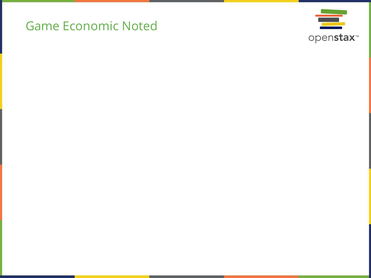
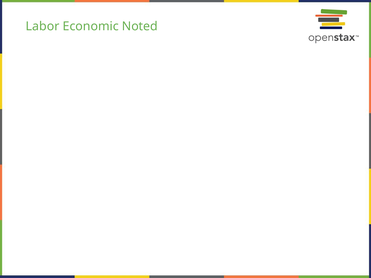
Game: Game -> Labor (43, 26)
